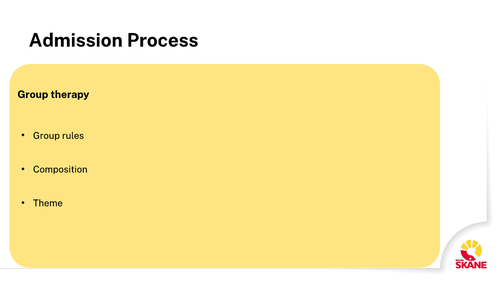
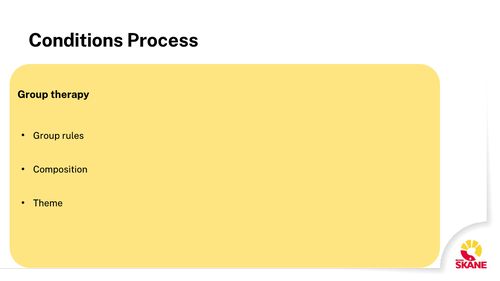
Admission: Admission -> Conditions (76, 40)
